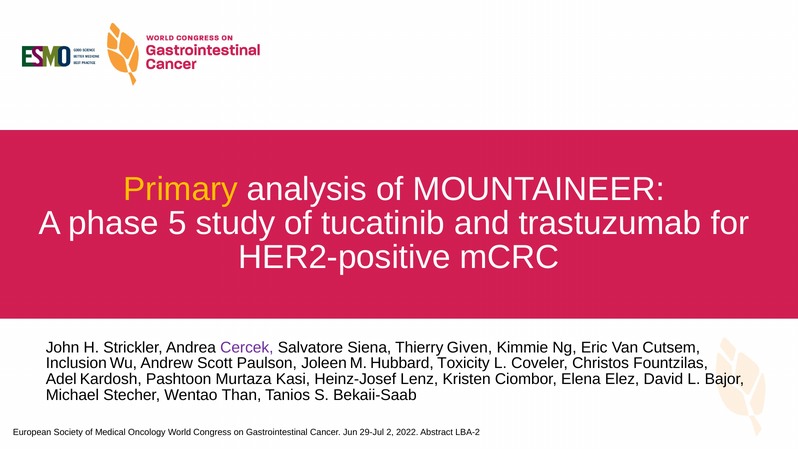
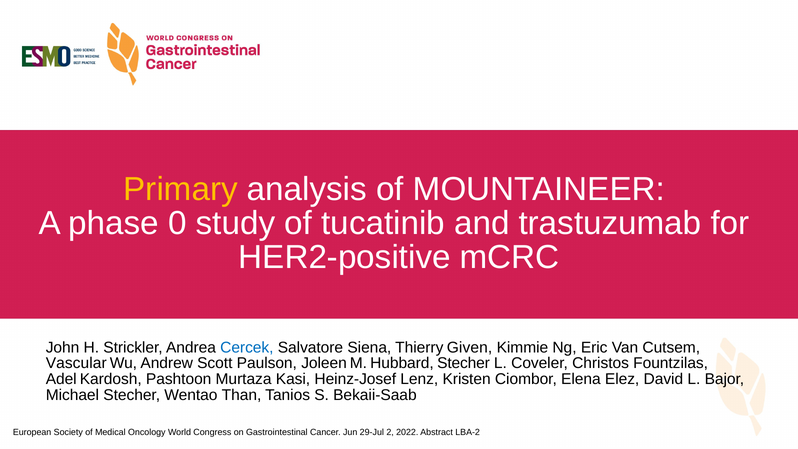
5: 5 -> 0 (177, 223)
Cercek colour: purple -> blue (247, 347)
Inclusion: Inclusion -> Vascular (76, 363)
Hubbard Toxicity: Toxicity -> Stecher (464, 363)
